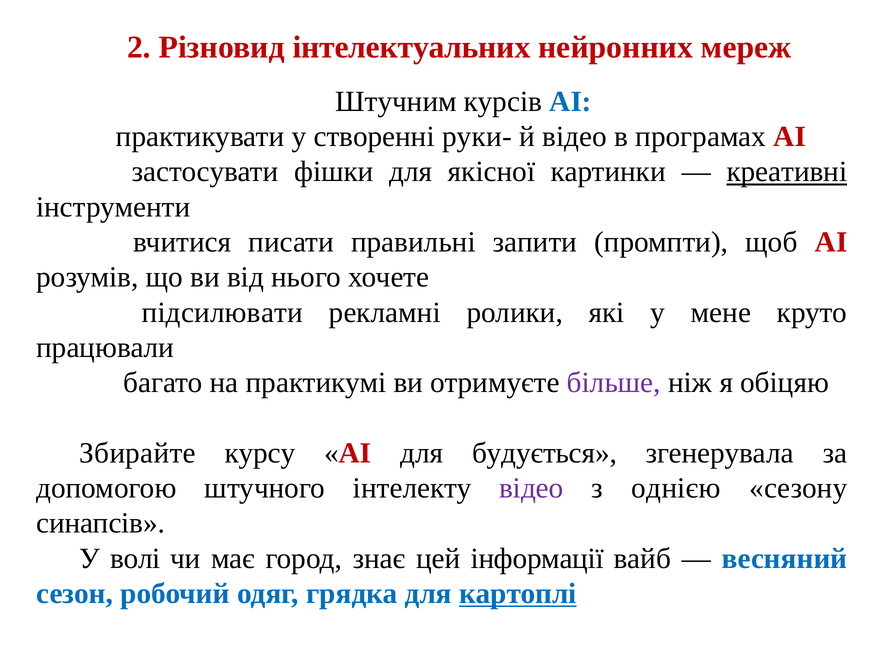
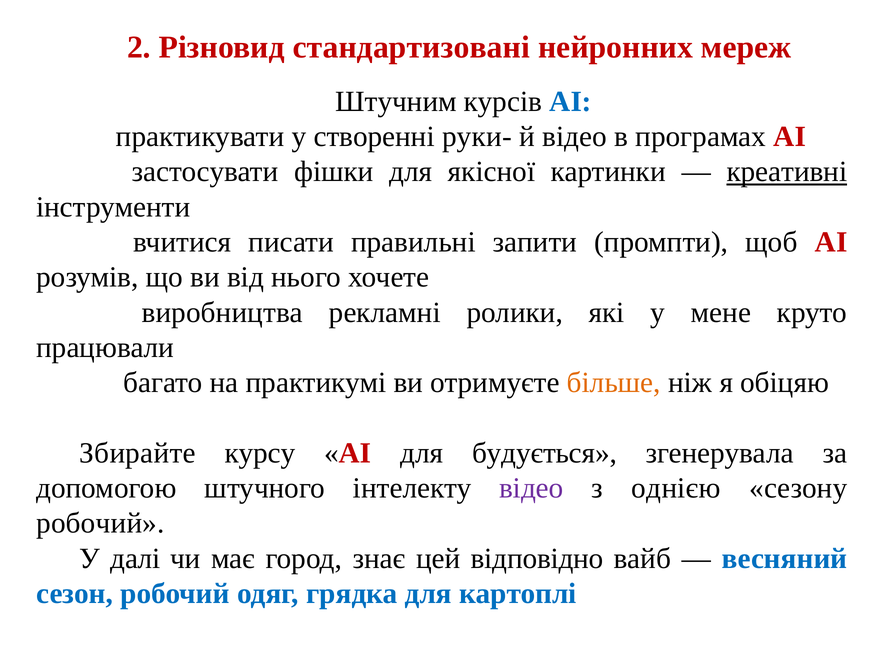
інтелектуальних: інтелектуальних -> стандартизовані (411, 48)
підсилювати: підсилювати -> виробництва (222, 313)
більше colour: purple -> orange (614, 383)
синапсів: синапсів -> робочий (100, 523)
волі: волі -> далі (135, 559)
інформації: інформації -> відповідно (537, 559)
картоплі underline: present -> none (518, 594)
